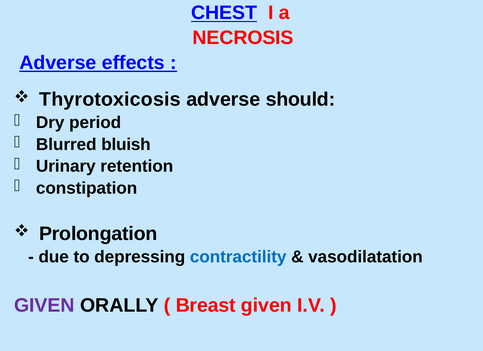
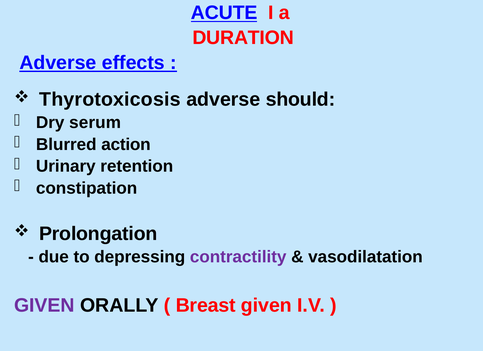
CHEST: CHEST -> ACUTE (224, 13)
NECROSIS: NECROSIS -> DURATION (243, 38)
period: period -> serum (95, 123)
bluish: bluish -> action (126, 145)
contractility colour: blue -> purple (238, 257)
